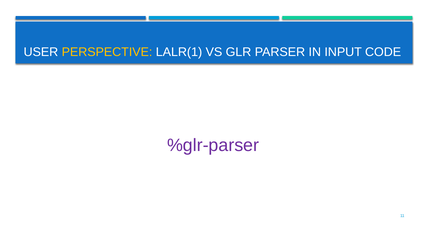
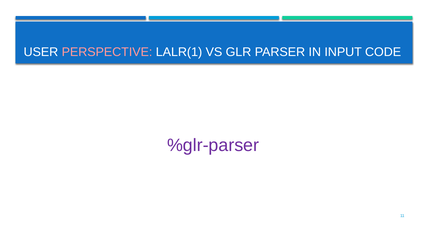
PERSPECTIVE colour: yellow -> pink (107, 52)
